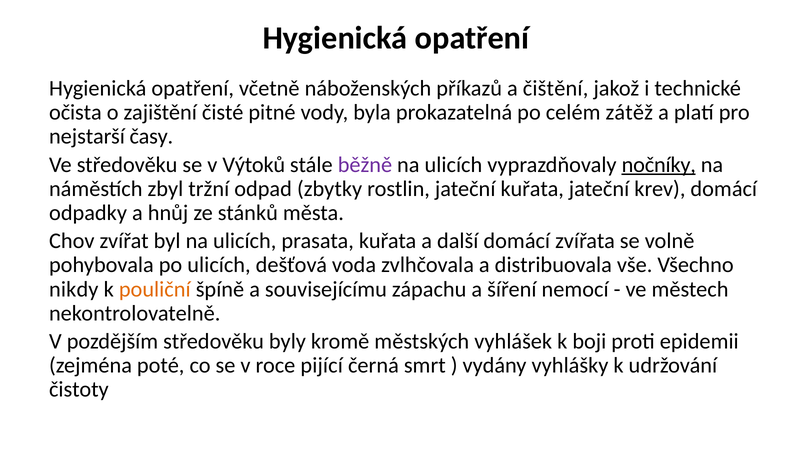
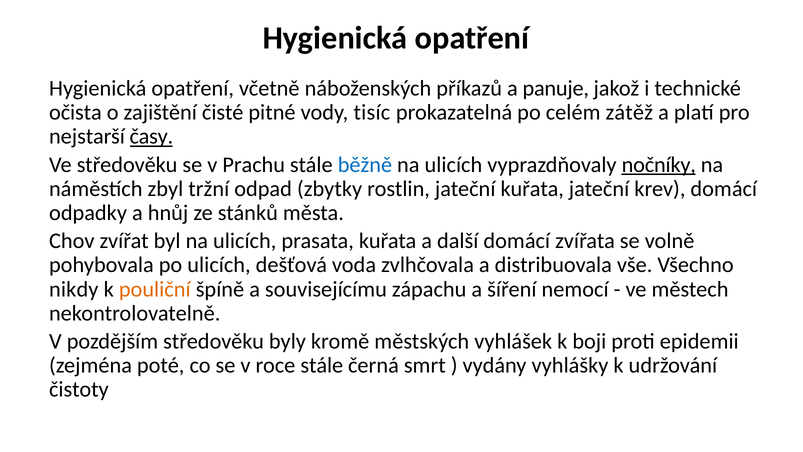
čištění: čištění -> panuje (556, 88)
byla: byla -> tisíc (372, 112)
časy underline: none -> present (151, 136)
Výtoků: Výtoků -> Prachu (254, 165)
běžně colour: purple -> blue (365, 165)
roce pijící: pijící -> stále (322, 365)
